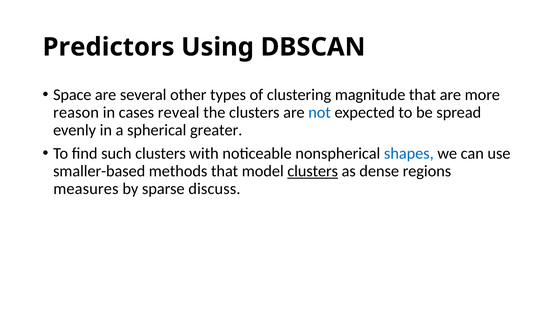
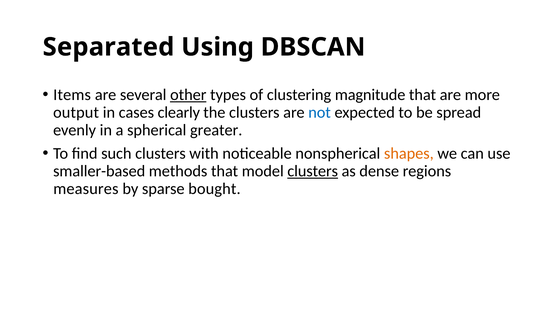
Predictors: Predictors -> Separated (108, 47)
Space: Space -> Items (72, 95)
other underline: none -> present (188, 95)
reason: reason -> output (76, 112)
reveal: reveal -> clearly (179, 112)
shapes colour: blue -> orange (409, 153)
discuss: discuss -> bought (214, 188)
